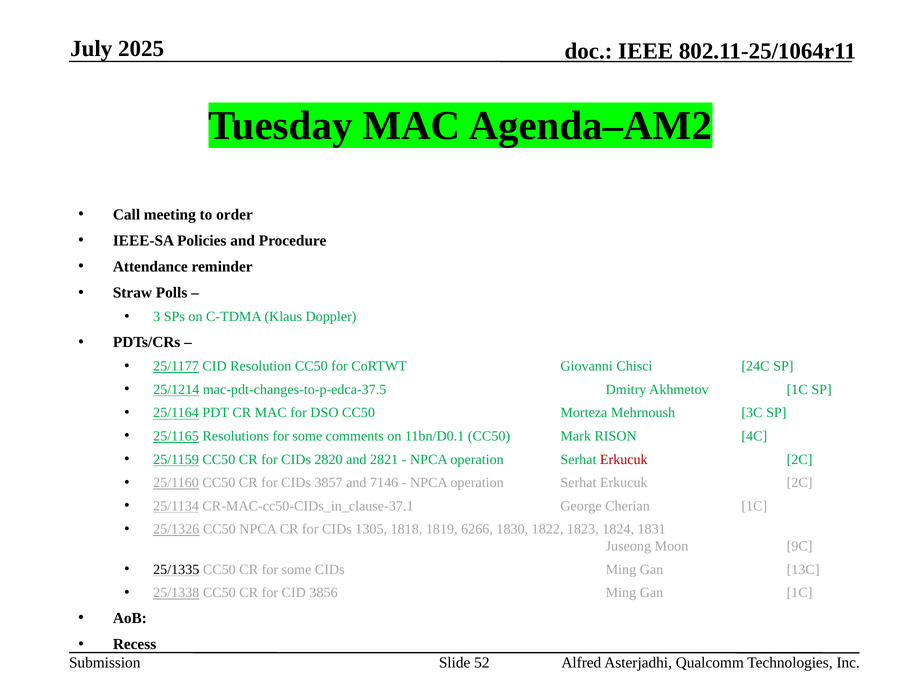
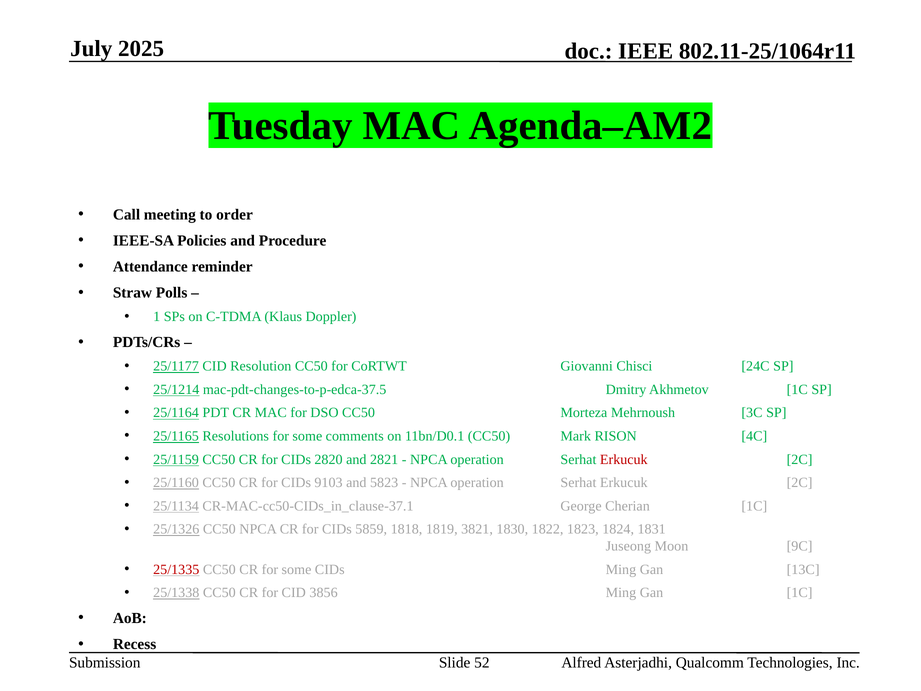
3: 3 -> 1 (157, 317)
3857: 3857 -> 9103 (329, 483)
7146: 7146 -> 5823 (384, 483)
1305: 1305 -> 5859 (371, 529)
6266: 6266 -> 3821 (477, 529)
25/1335 colour: black -> red (176, 569)
